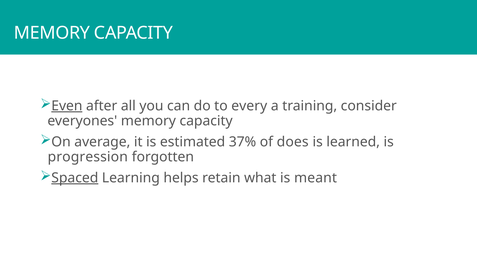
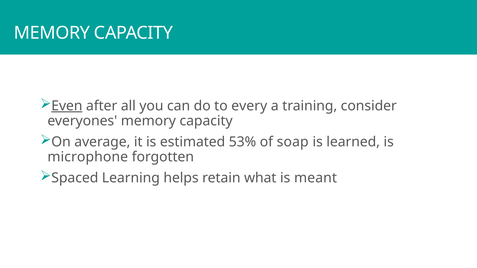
37%: 37% -> 53% (242, 142)
does: does -> soap (293, 142)
progression: progression -> microphone (88, 157)
Spaced underline: present -> none (75, 178)
